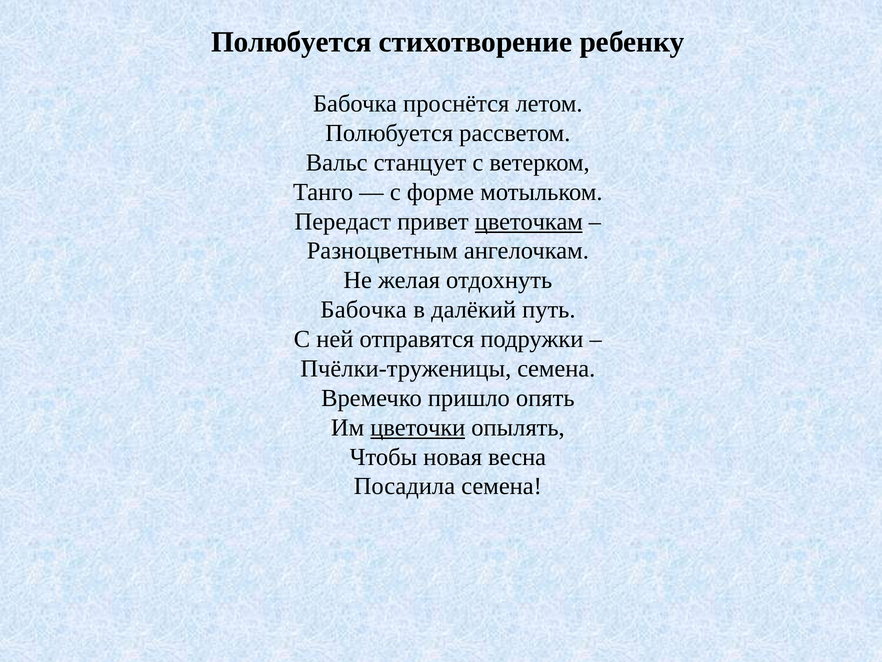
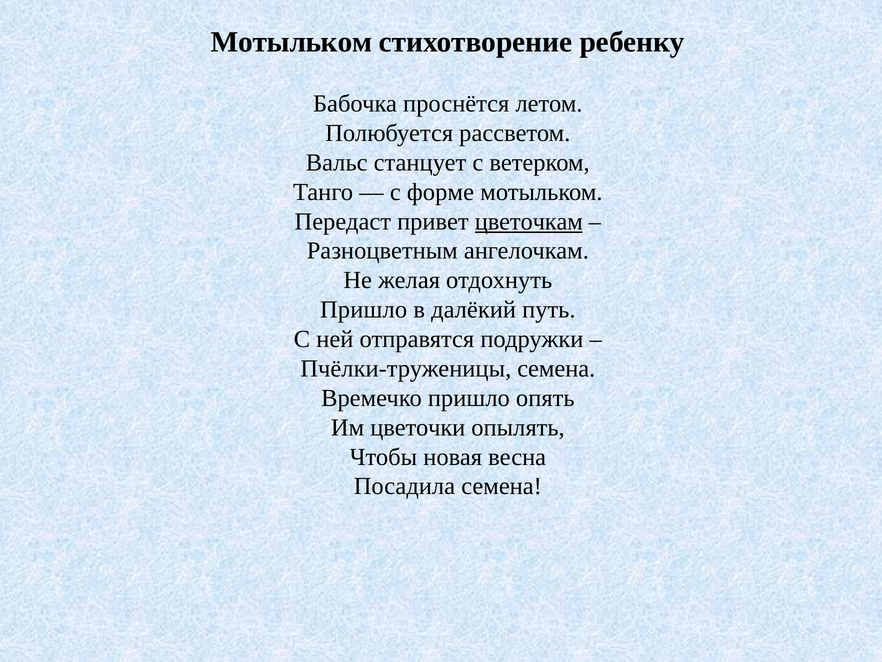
Полюбуется: Полюбуется -> Мотыльком (291, 42)
Бабочка: Бабочка -> Пришло (364, 310)
цветочки underline: present -> none (418, 427)
